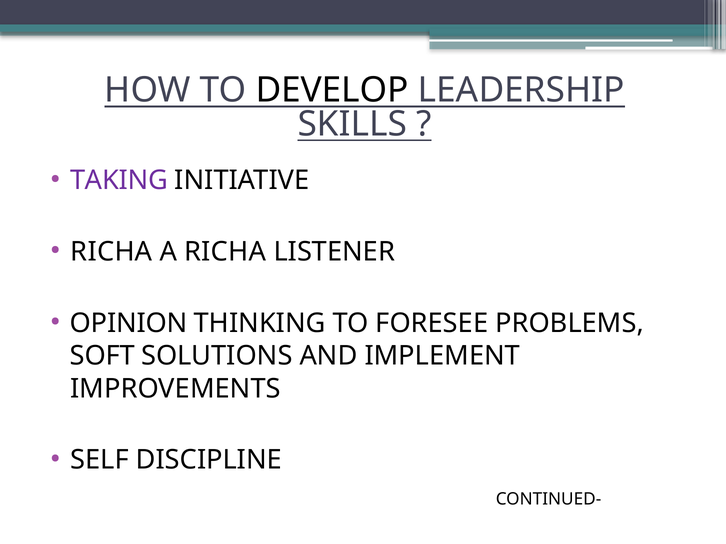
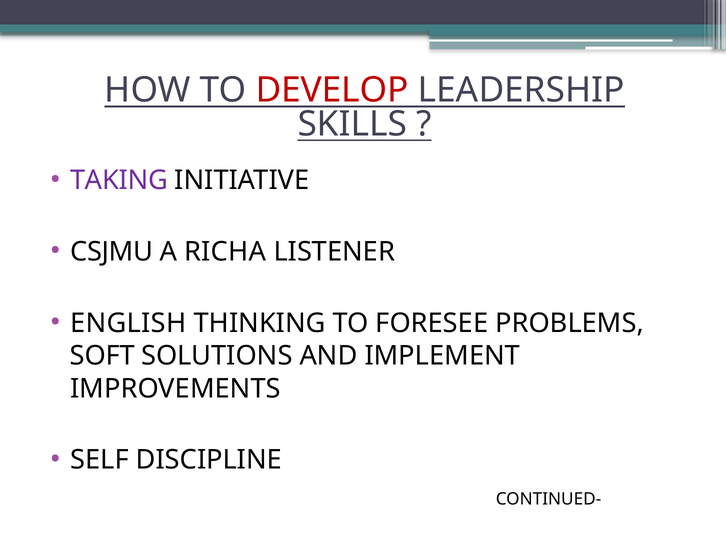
DEVELOP colour: black -> red (332, 90)
RICHA: RICHA -> CSJMU (112, 252)
OPINION: OPINION -> ENGLISH (128, 324)
